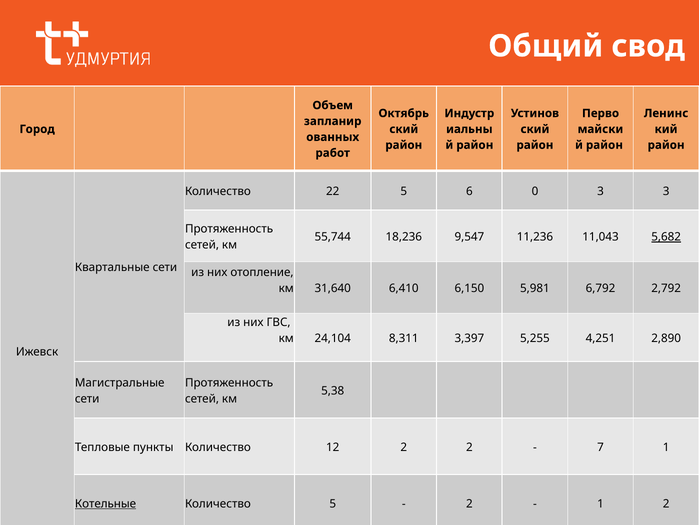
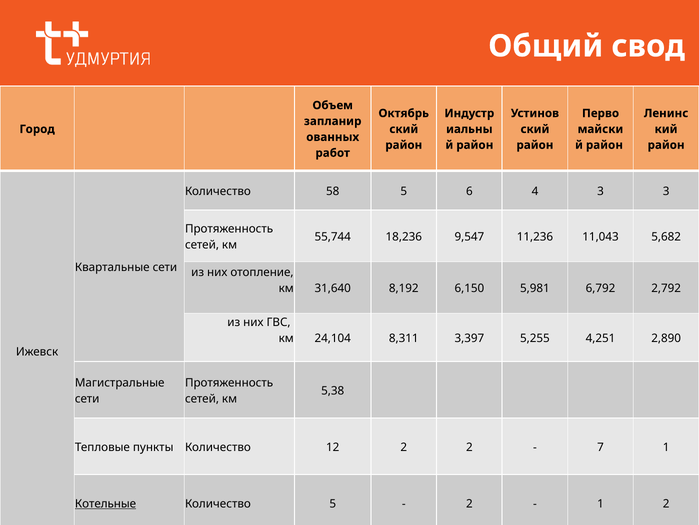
22: 22 -> 58 (333, 191)
0: 0 -> 4 (535, 191)
5,682 underline: present -> none (666, 237)
6,410: 6,410 -> 8,192 (404, 288)
